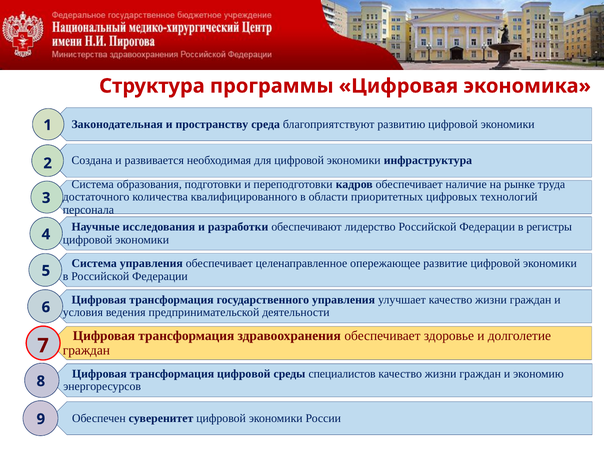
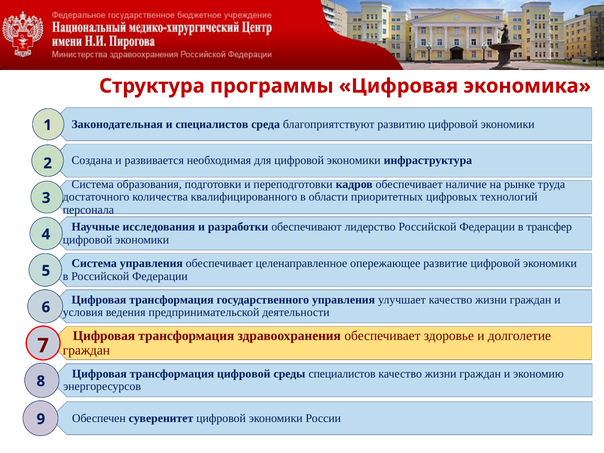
и пространству: пространству -> специалистов (212, 124)
регистры: регистры -> трансфер (549, 227)
